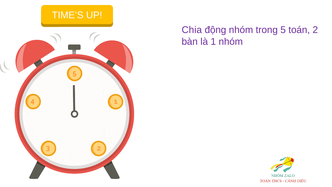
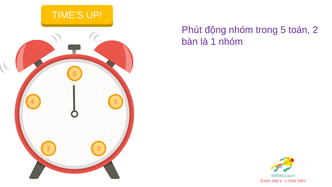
Chia: Chia -> Phút (192, 30)
